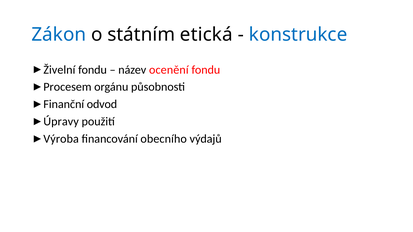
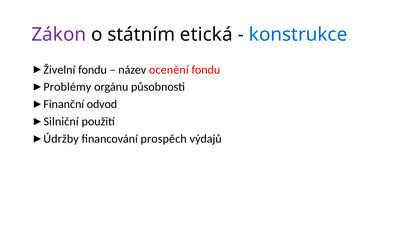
Zákon colour: blue -> purple (59, 35)
Procesem: Procesem -> Problémy (67, 87)
Úpravy: Úpravy -> Silniční (61, 122)
Výroba: Výroba -> Údržby (61, 139)
obecního: obecního -> prospěch (164, 139)
